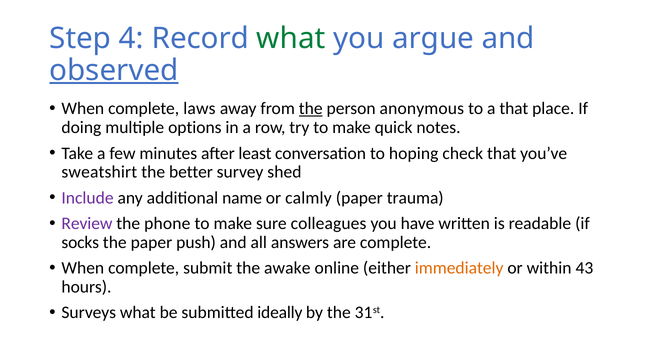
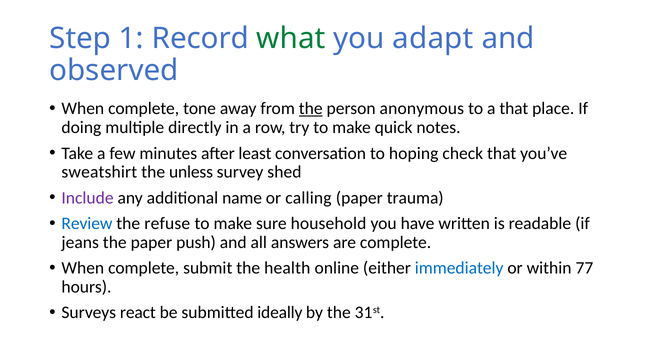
4: 4 -> 1 (131, 38)
argue: argue -> adapt (433, 38)
observed underline: present -> none (114, 70)
laws: laws -> tone (200, 109)
options: options -> directly (195, 128)
better: better -> unless (191, 172)
calmly: calmly -> calling (308, 198)
Review colour: purple -> blue (87, 223)
phone: phone -> refuse (167, 223)
colleagues: colleagues -> household (329, 223)
socks: socks -> jeans (80, 242)
awake: awake -> health (287, 268)
immediately colour: orange -> blue (459, 268)
43: 43 -> 77 (584, 268)
Surveys what: what -> react (138, 313)
